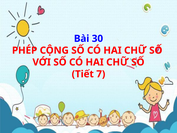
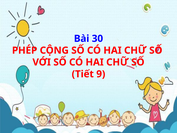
7: 7 -> 9 (101, 74)
